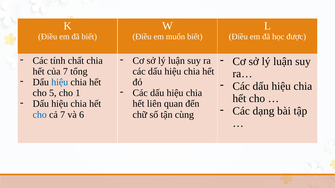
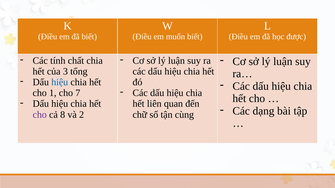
của 7: 7 -> 3 (65, 72)
5: 5 -> 1 (53, 93)
1: 1 -> 7 (78, 93)
cho colour: blue -> purple (40, 115)
cả 7: 7 -> 8 (63, 115)
6: 6 -> 2 (82, 115)
